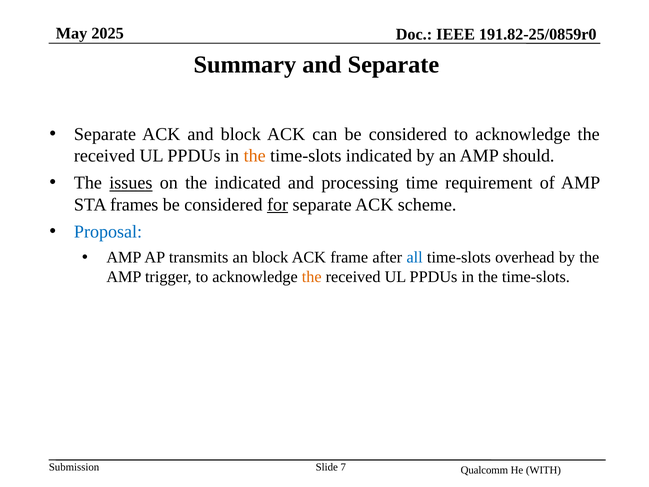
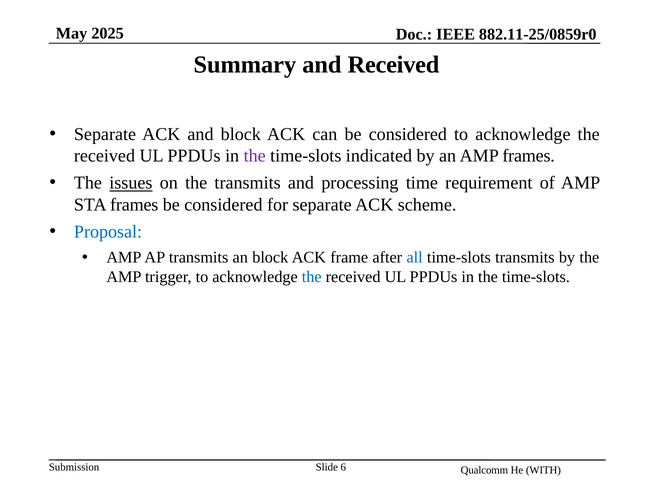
191.82-25/0859r0: 191.82-25/0859r0 -> 882.11-25/0859r0 (538, 34)
and Separate: Separate -> Received (393, 65)
the colour: orange -> purple (255, 156)
AMP should: should -> frames (529, 156)
the indicated: indicated -> transmits (248, 183)
for underline: present -> none (278, 205)
time-slots overhead: overhead -> transmits (525, 257)
the colour: orange -> blue (312, 277)
7: 7 -> 6 (343, 467)
